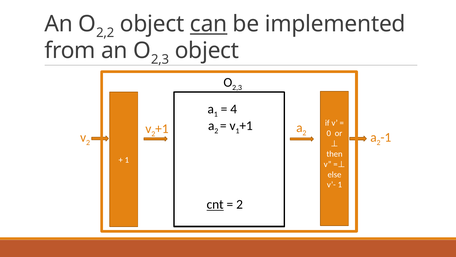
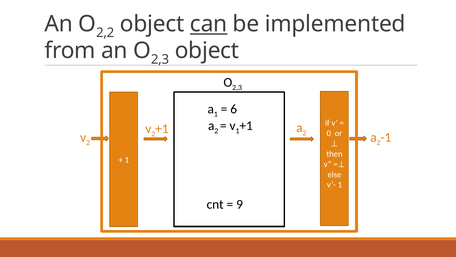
4: 4 -> 6 (234, 109)
cnt underline: present -> none (215, 204)
2: 2 -> 9 (240, 204)
